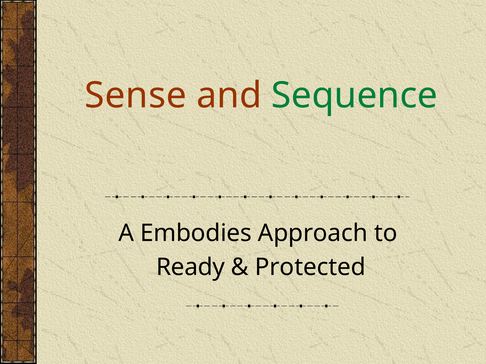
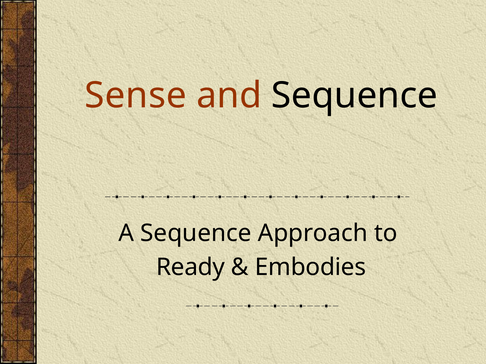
Sequence colour: green -> black (355, 96)
A Embodies: Embodies -> Sequence (196, 233)
Protected: Protected -> Embodies (311, 267)
